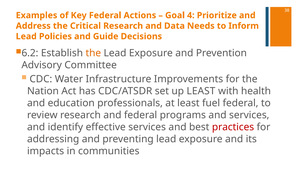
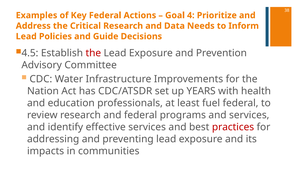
6.2: 6.2 -> 4.5 (30, 53)
the colour: orange -> red (93, 53)
up LEAST: LEAST -> YEARS (201, 91)
